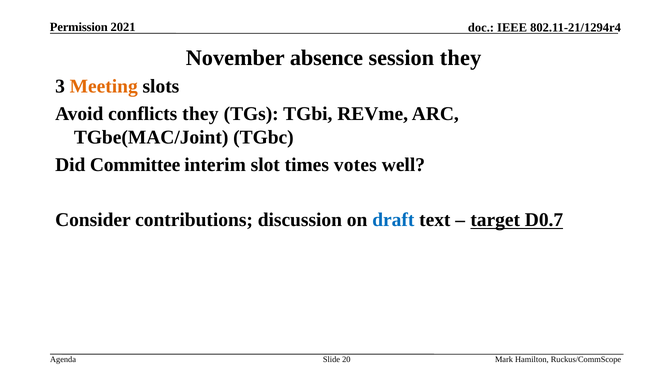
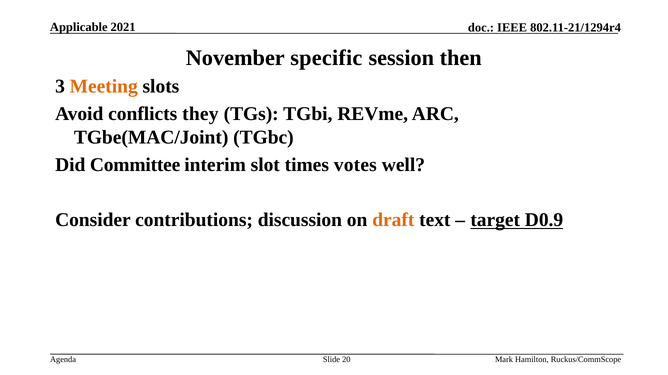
Permission: Permission -> Applicable (79, 27)
absence: absence -> specific (326, 58)
session they: they -> then (461, 58)
draft colour: blue -> orange (393, 220)
D0.7: D0.7 -> D0.9 (544, 220)
